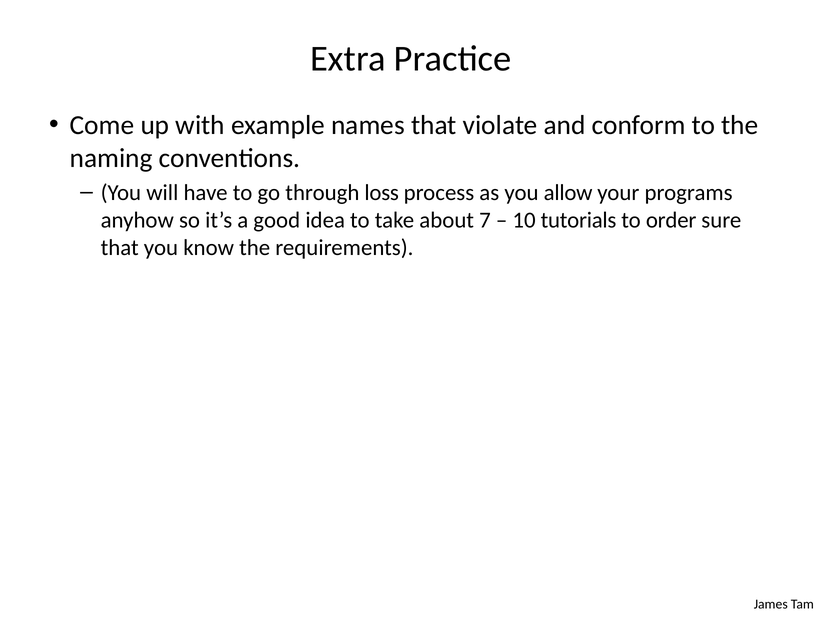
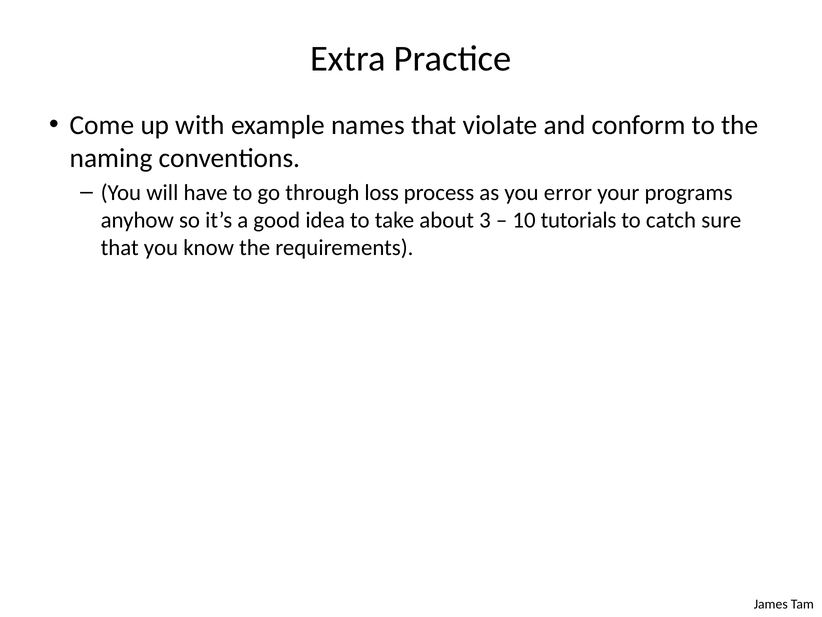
allow: allow -> error (568, 192)
7: 7 -> 3 (485, 220)
order: order -> catch (671, 220)
